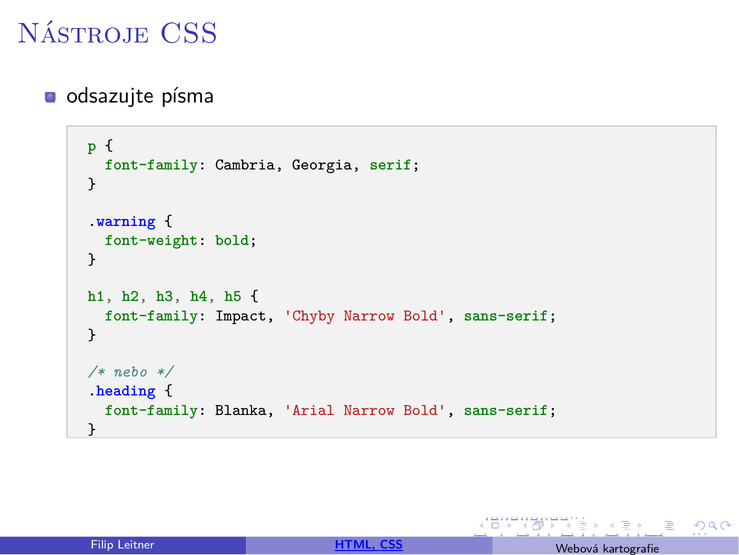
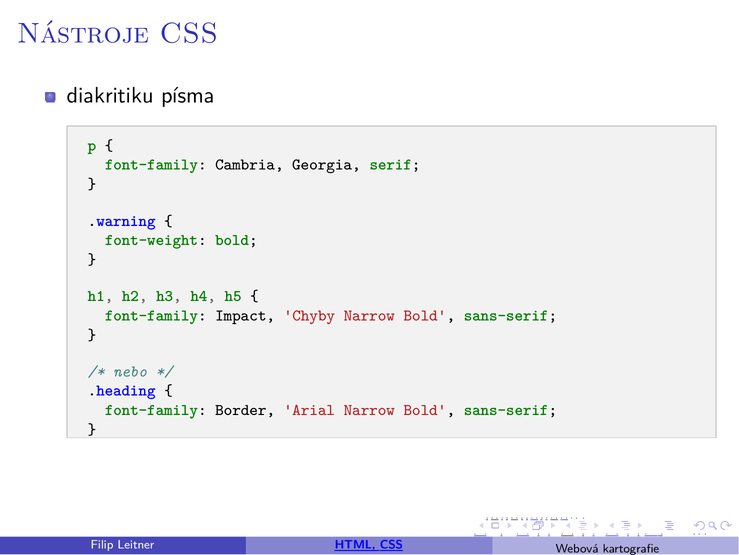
odsazujte: odsazujte -> diakritiku (110, 95)
Blanka: Blanka -> Border (245, 410)
